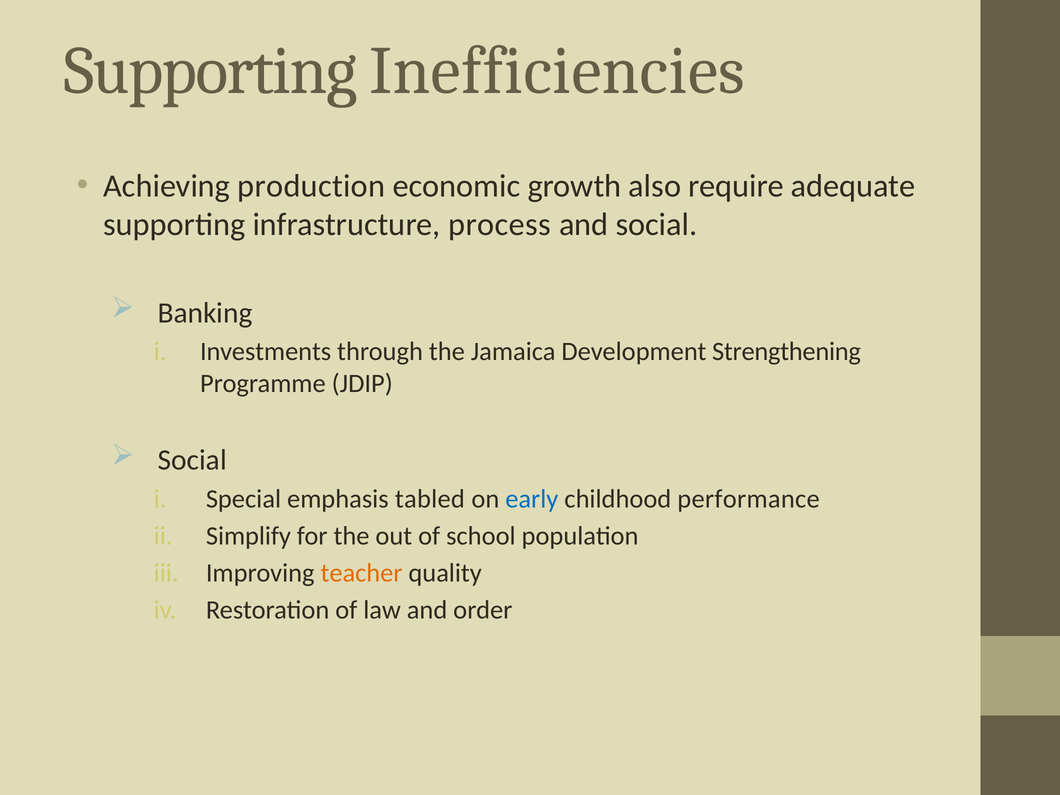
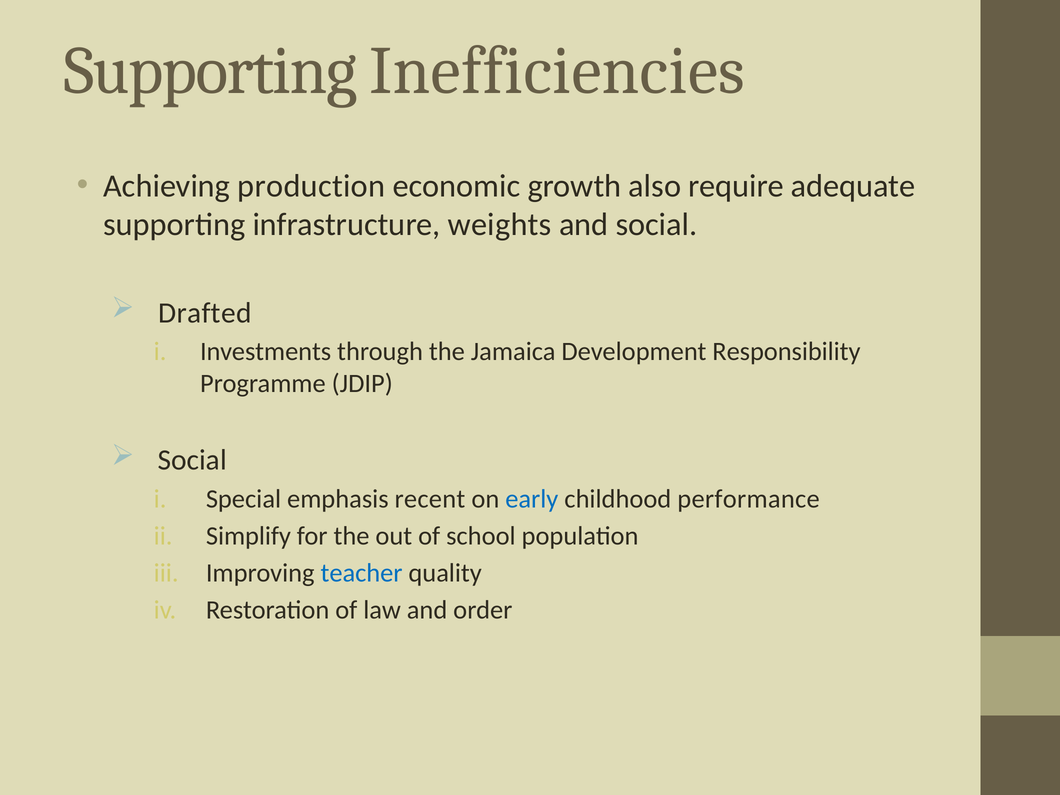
process: process -> weights (500, 225)
Banking: Banking -> Drafted (205, 313)
Strengthening: Strengthening -> Responsibility (786, 352)
tabled: tabled -> recent (430, 499)
teacher colour: orange -> blue (362, 573)
